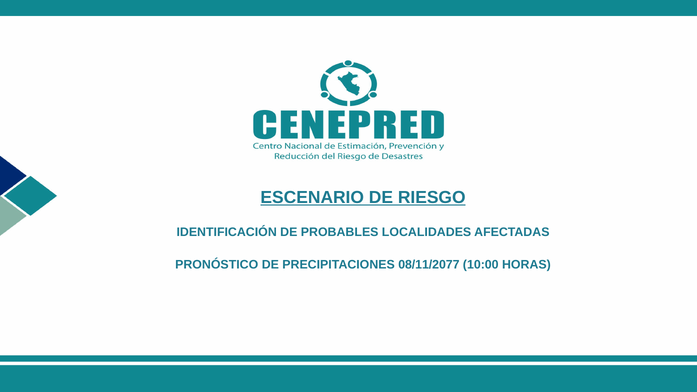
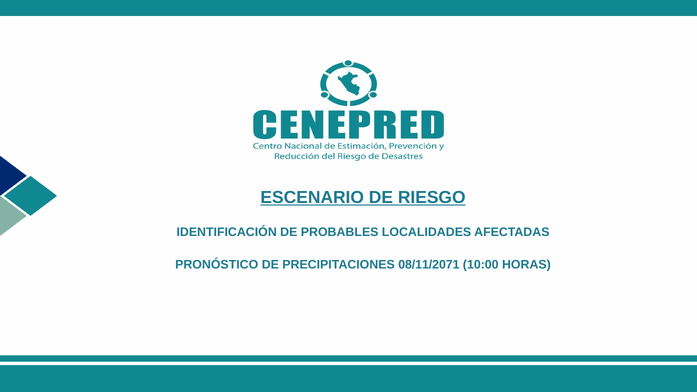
08/11/2077: 08/11/2077 -> 08/11/2071 (429, 265)
